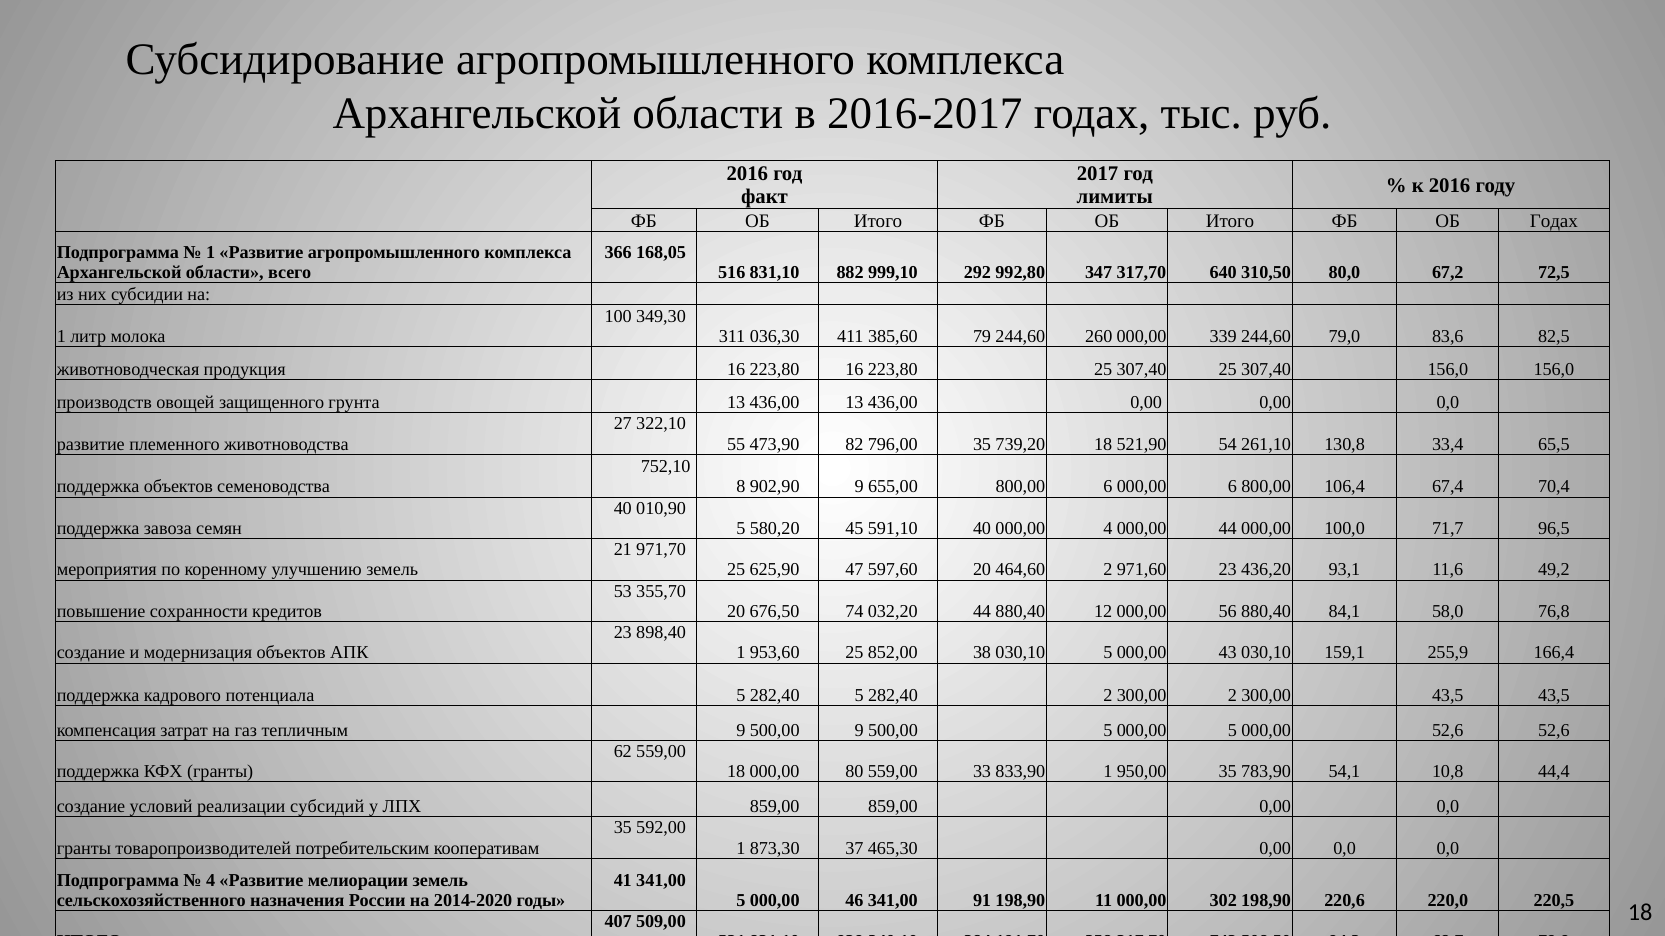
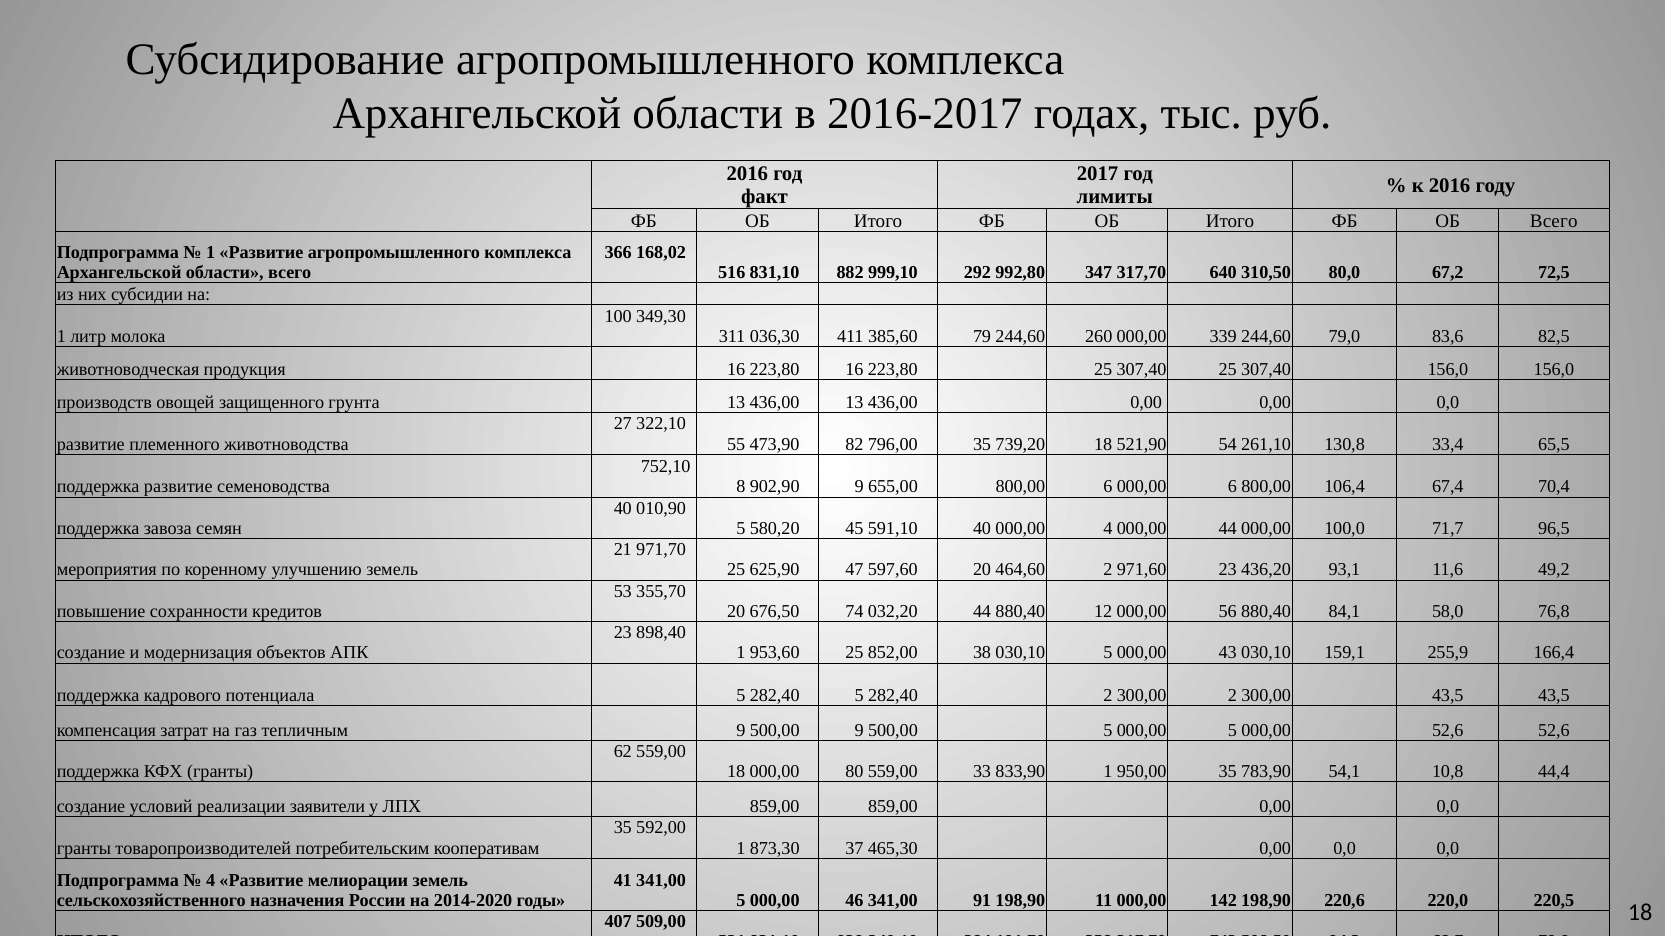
ОБ Годах: Годах -> Всего (1554, 221)
168,05: 168,05 -> 168,02 (661, 253)
поддержка объектов: объектов -> развитие (178, 487)
субсидий: субсидий -> заявители (327, 807)
302: 302 -> 142 (1223, 901)
